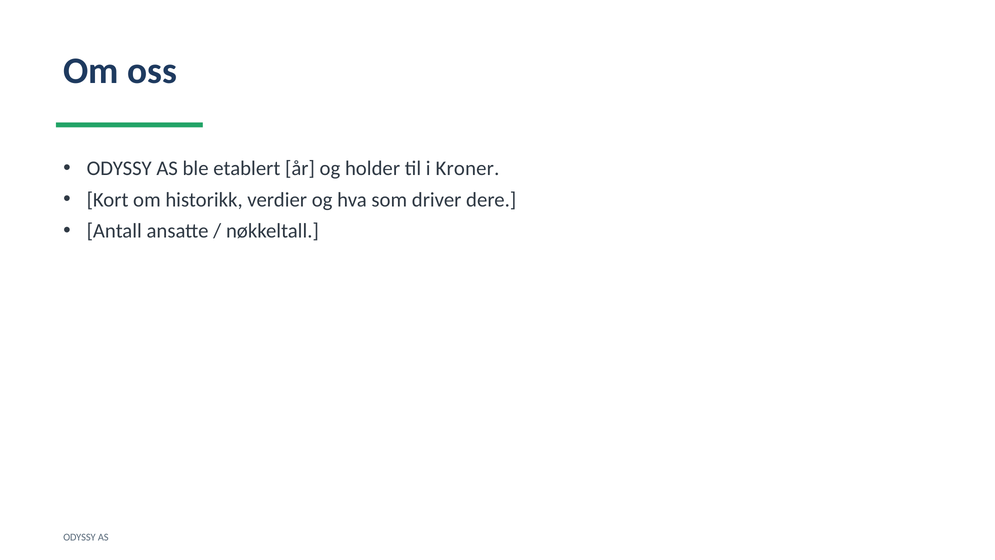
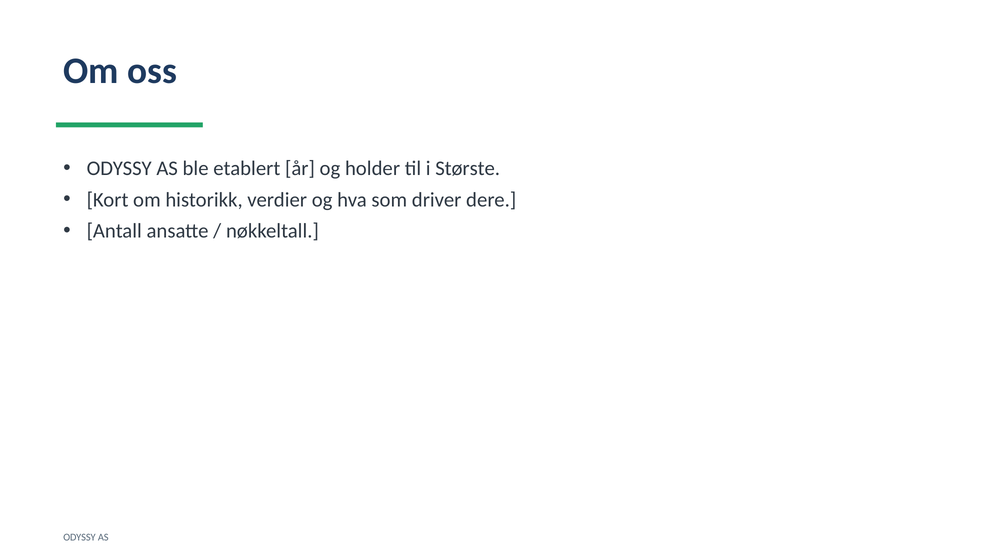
Kroner: Kroner -> Største (468, 169)
